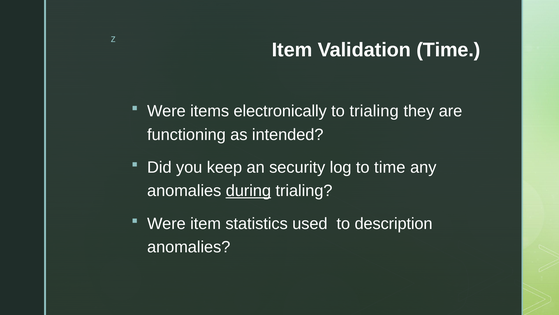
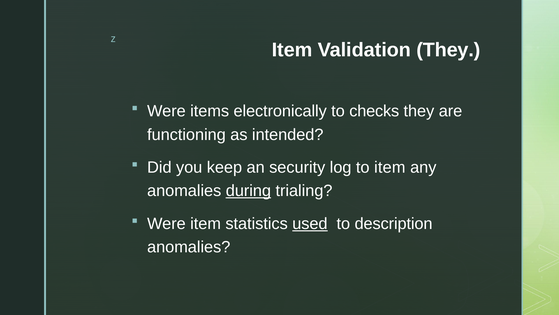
Validation Time: Time -> They (448, 50)
to trialing: trialing -> checks (374, 111)
to time: time -> item (390, 167)
used underline: none -> present (310, 223)
